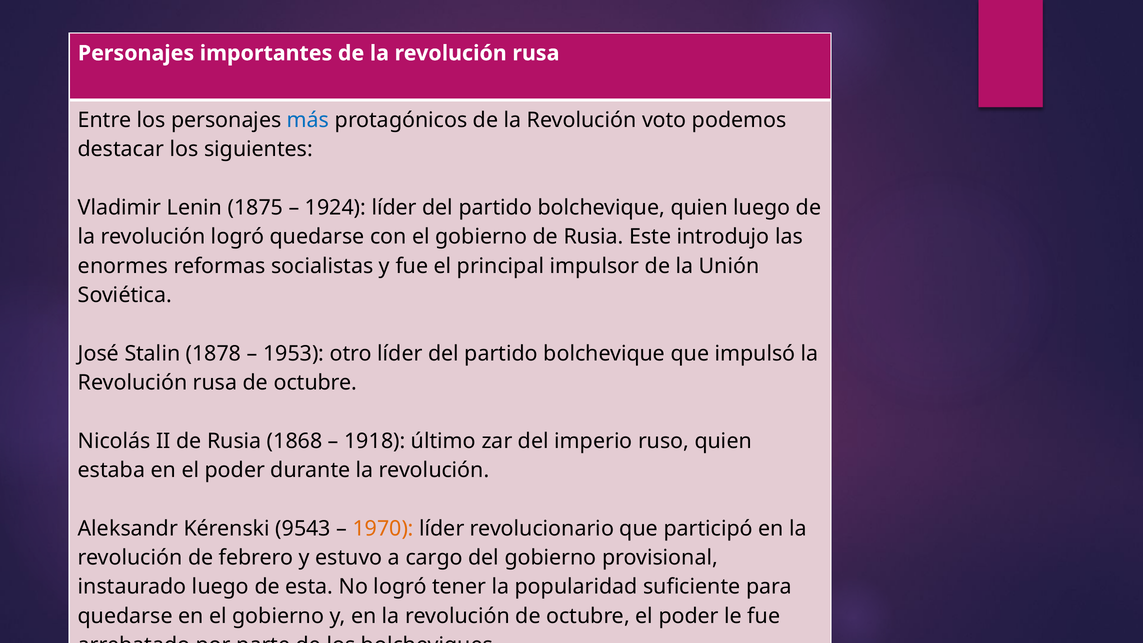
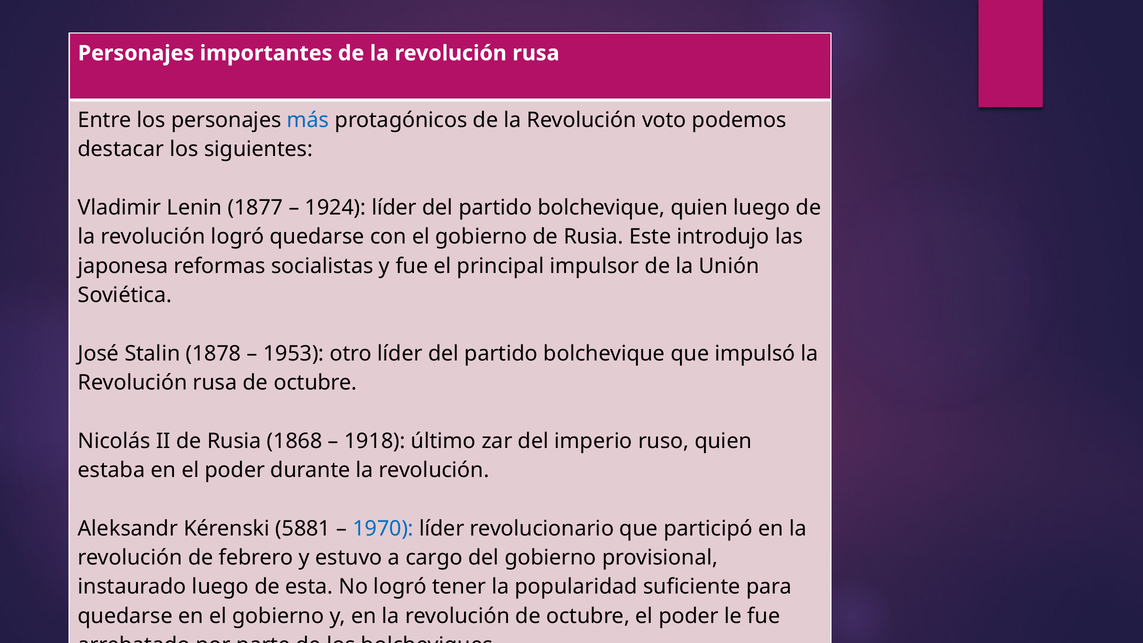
1875: 1875 -> 1877 (255, 208)
enormes: enormes -> japonesa (123, 266)
9543: 9543 -> 5881 (303, 528)
1970 colour: orange -> blue (383, 528)
